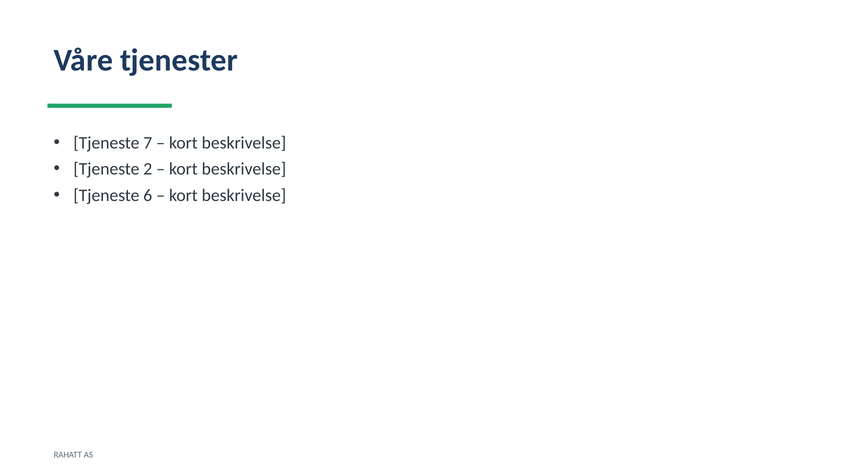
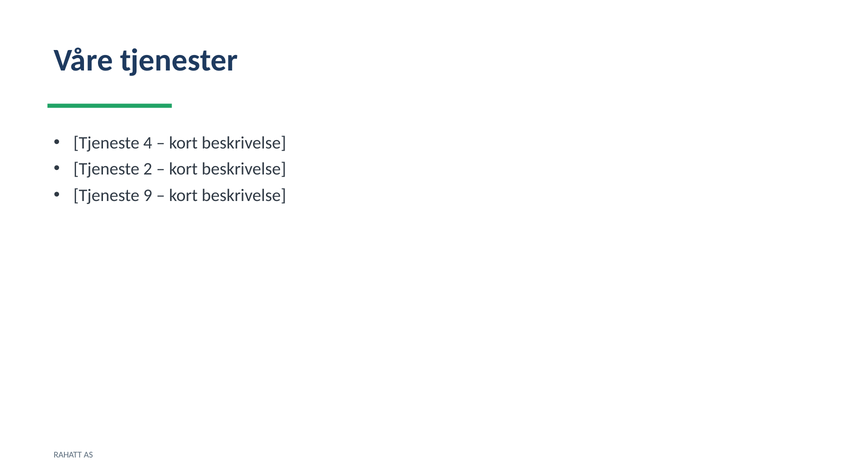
7: 7 -> 4 (148, 143)
6: 6 -> 9 (148, 195)
